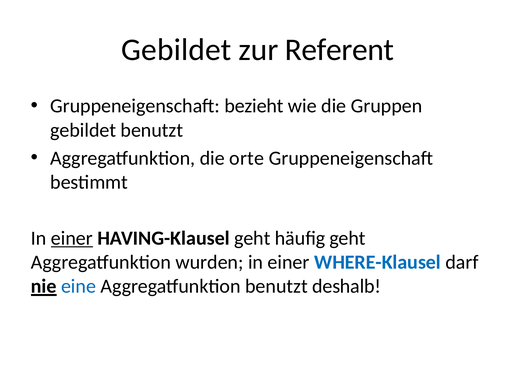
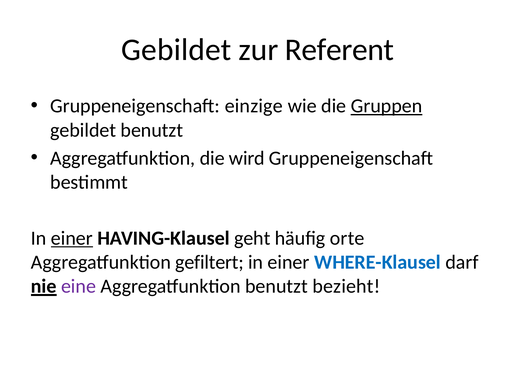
bezieht: bezieht -> einzige (254, 106)
Gruppen underline: none -> present (387, 106)
orte: orte -> wird (247, 158)
häufig geht: geht -> orte (347, 238)
wurden: wurden -> gefiltert (210, 262)
eine colour: blue -> purple (79, 286)
deshalb: deshalb -> bezieht (346, 286)
